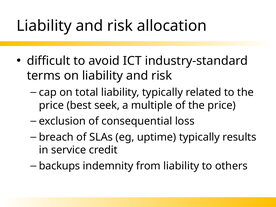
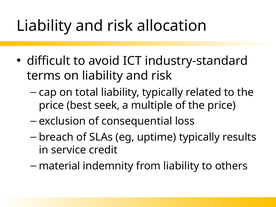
backups: backups -> material (59, 166)
